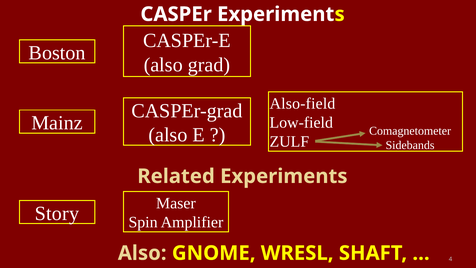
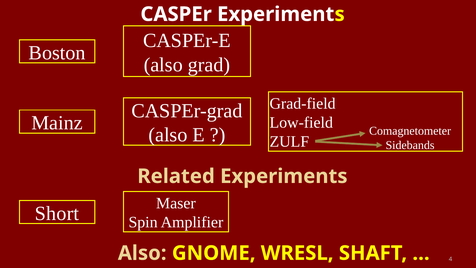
Also-field: Also-field -> Grad-field (303, 104)
Story: Story -> Short (57, 213)
